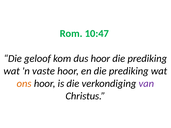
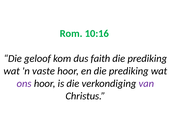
10:47: 10:47 -> 10:16 (97, 34)
dus hoor: hoor -> faith (100, 59)
ons colour: orange -> purple (24, 84)
